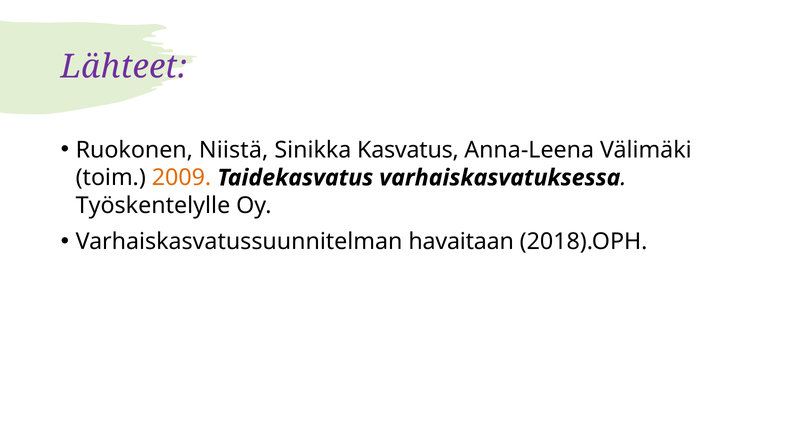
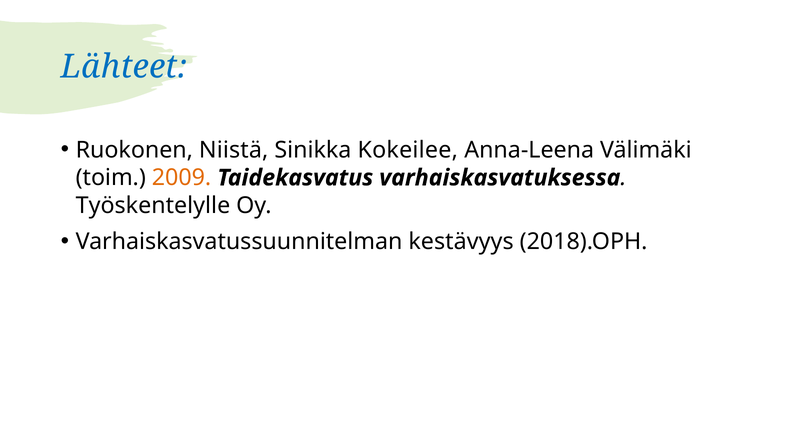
Lähteet colour: purple -> blue (124, 67)
Kasvatus: Kasvatus -> Kokeilee (408, 150)
havaitaan: havaitaan -> kestävyys (461, 242)
